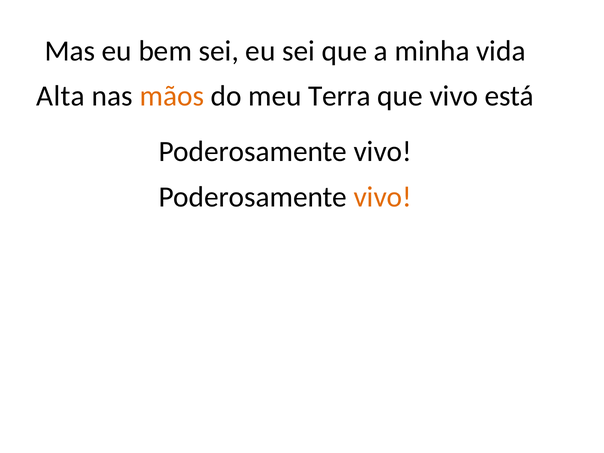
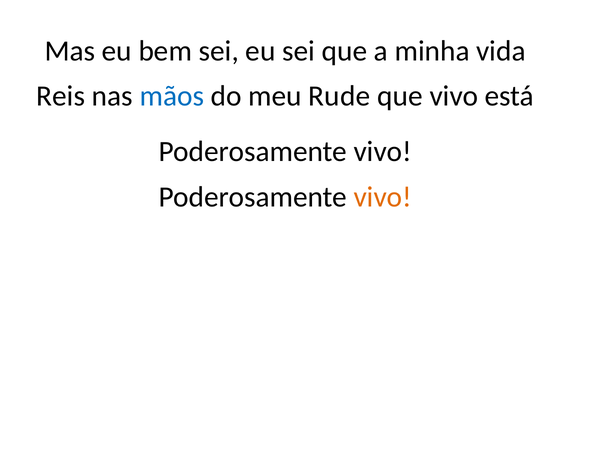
Alta: Alta -> Reis (61, 96)
mãos colour: orange -> blue (172, 96)
Terra: Terra -> Rude (339, 96)
